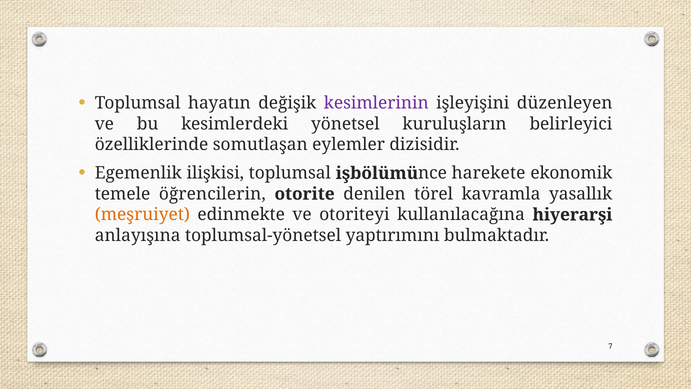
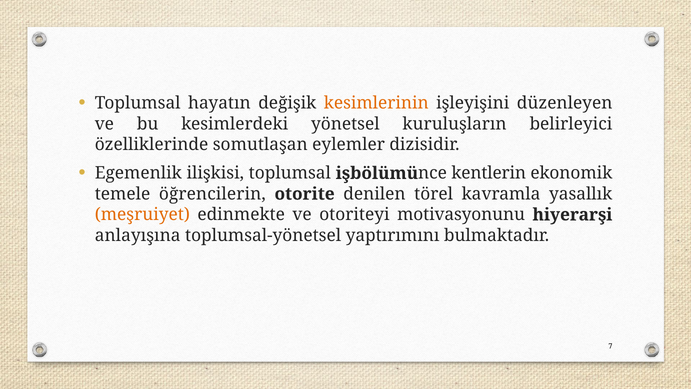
kesimlerinin colour: purple -> orange (376, 103)
harekete: harekete -> kentlerin (489, 173)
kullanılacağına: kullanılacağına -> motivasyonunu (461, 215)
